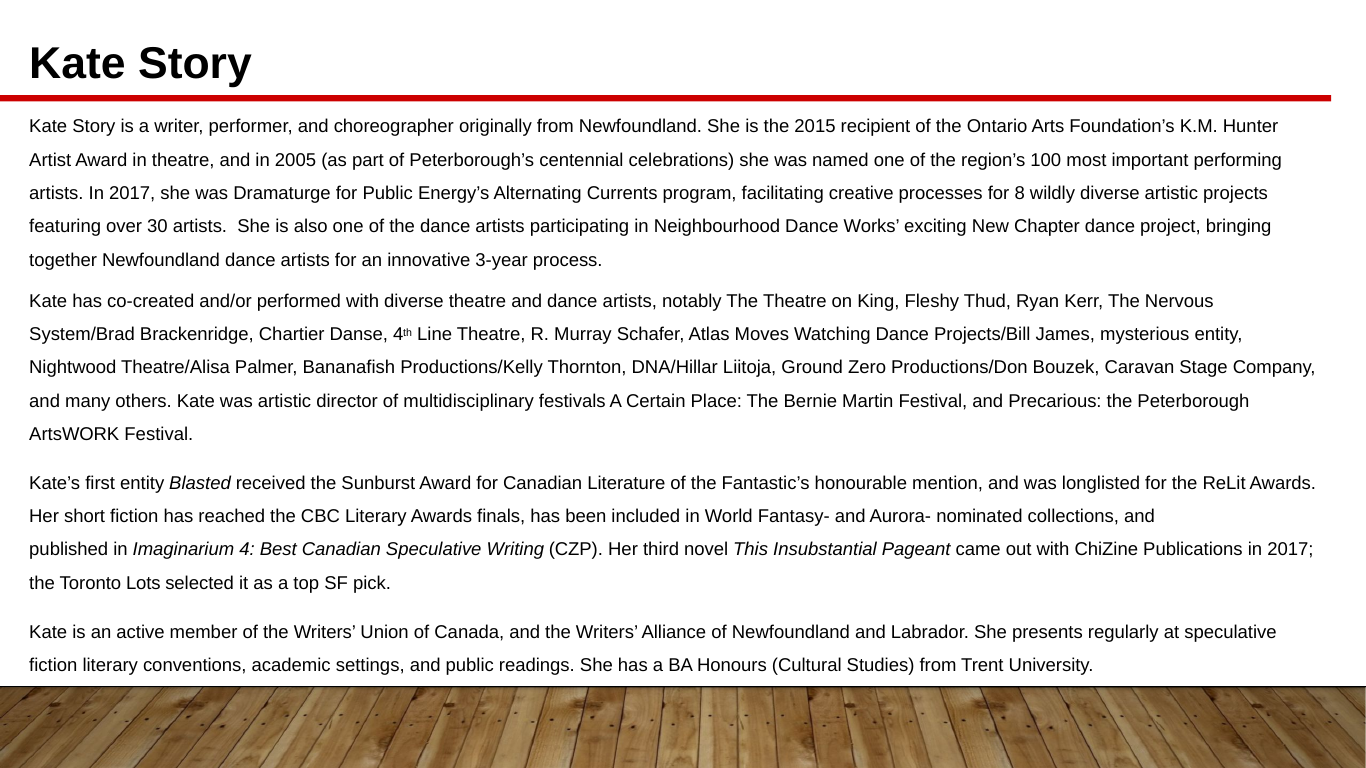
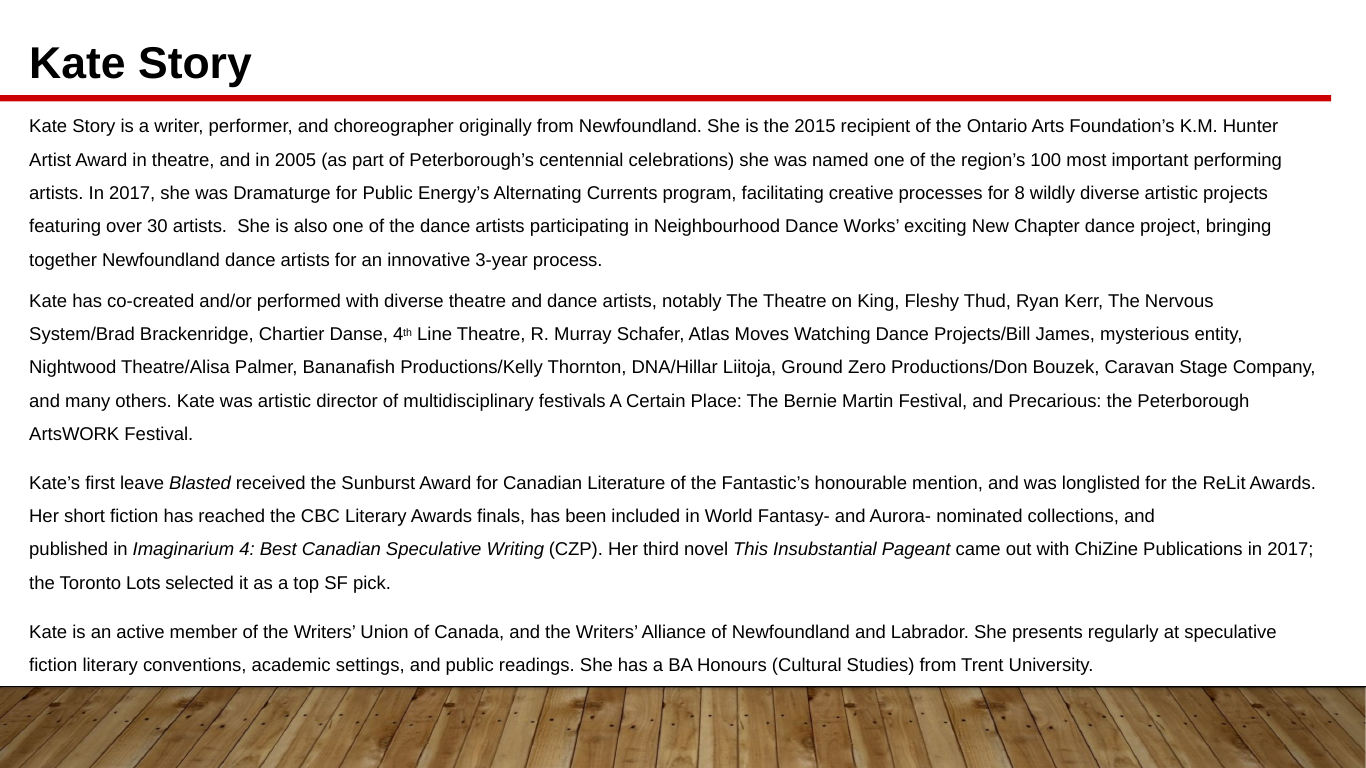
first entity: entity -> leave (142, 483)
